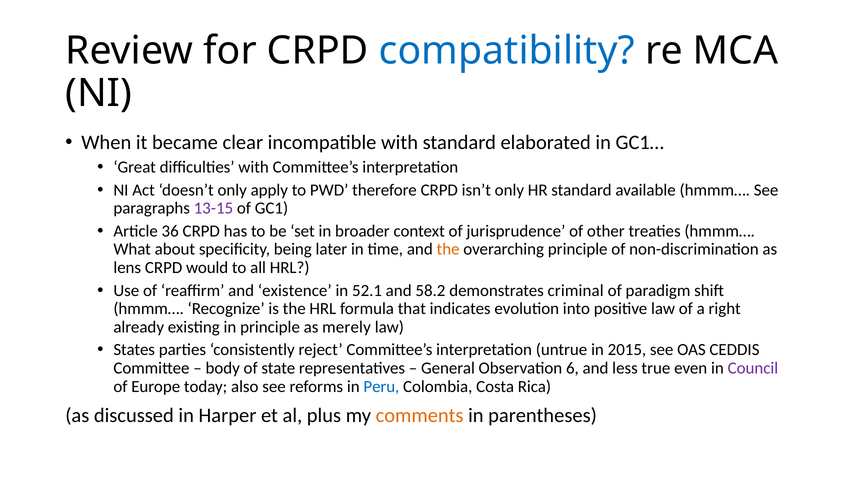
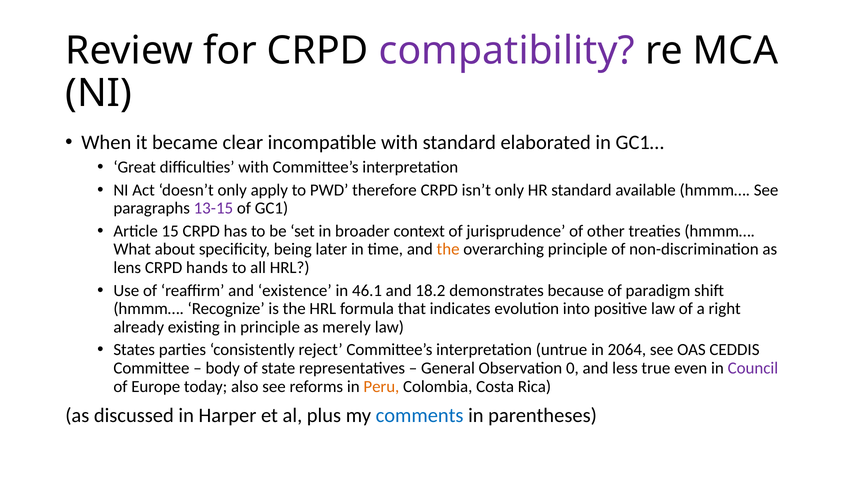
compatibility colour: blue -> purple (507, 51)
36: 36 -> 15 (170, 231)
would: would -> hands (207, 267)
52.1: 52.1 -> 46.1 (367, 290)
58.2: 58.2 -> 18.2 (430, 290)
criminal: criminal -> because (576, 290)
2015: 2015 -> 2064 (627, 350)
6: 6 -> 0 (572, 368)
Peru colour: blue -> orange (381, 386)
comments colour: orange -> blue (420, 415)
